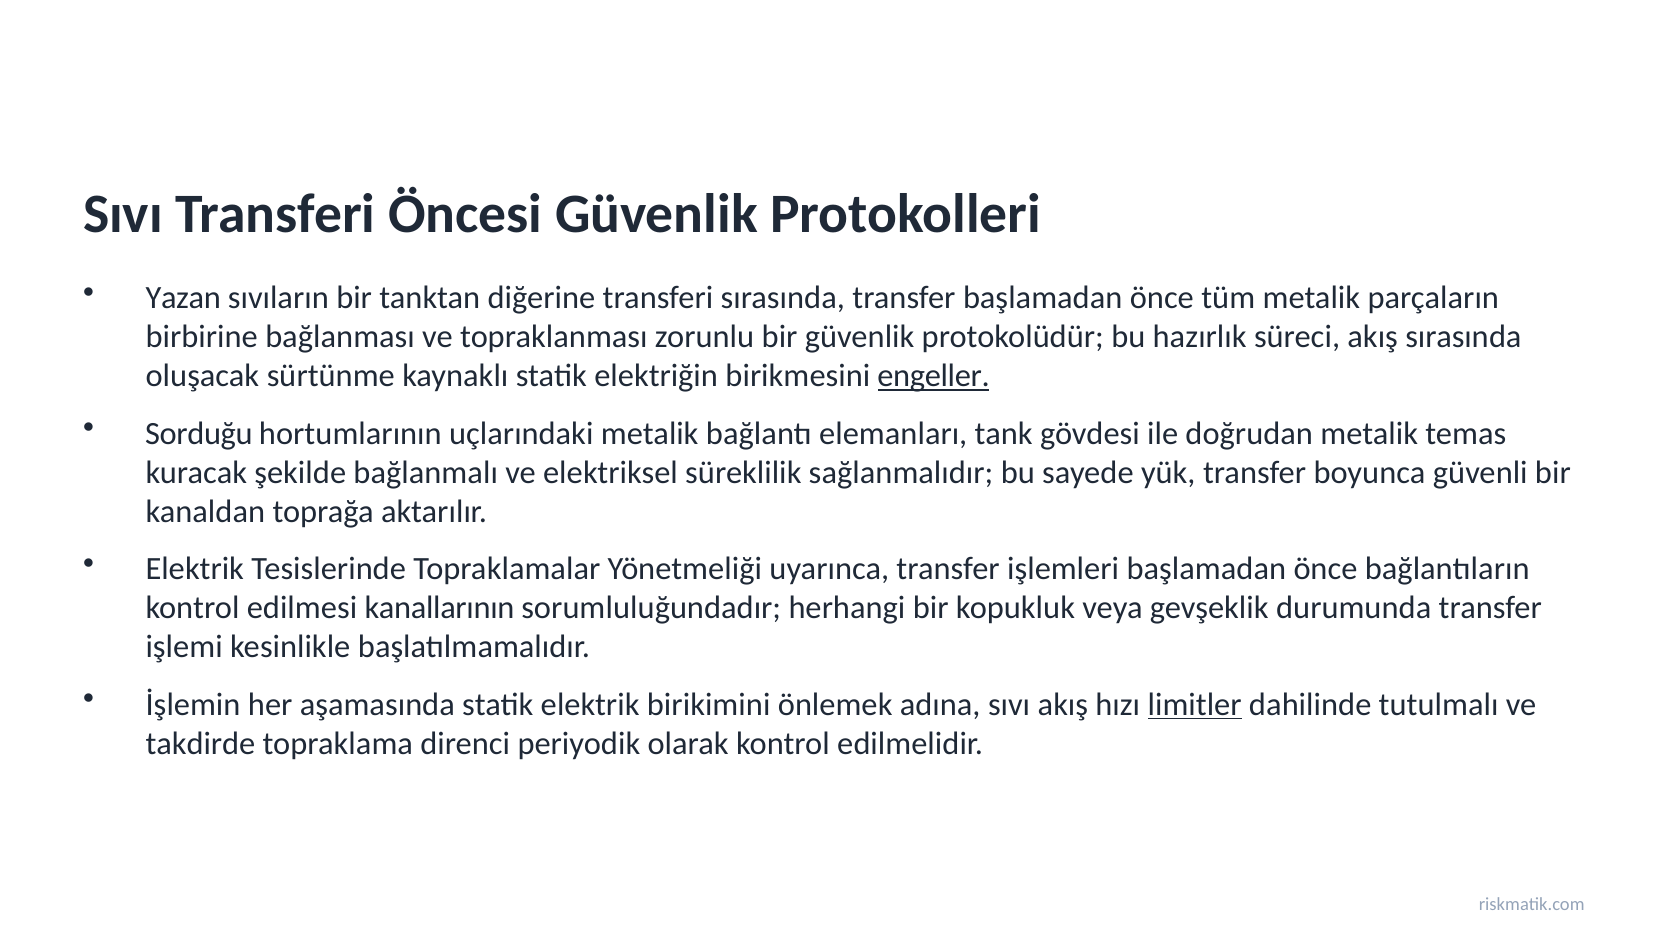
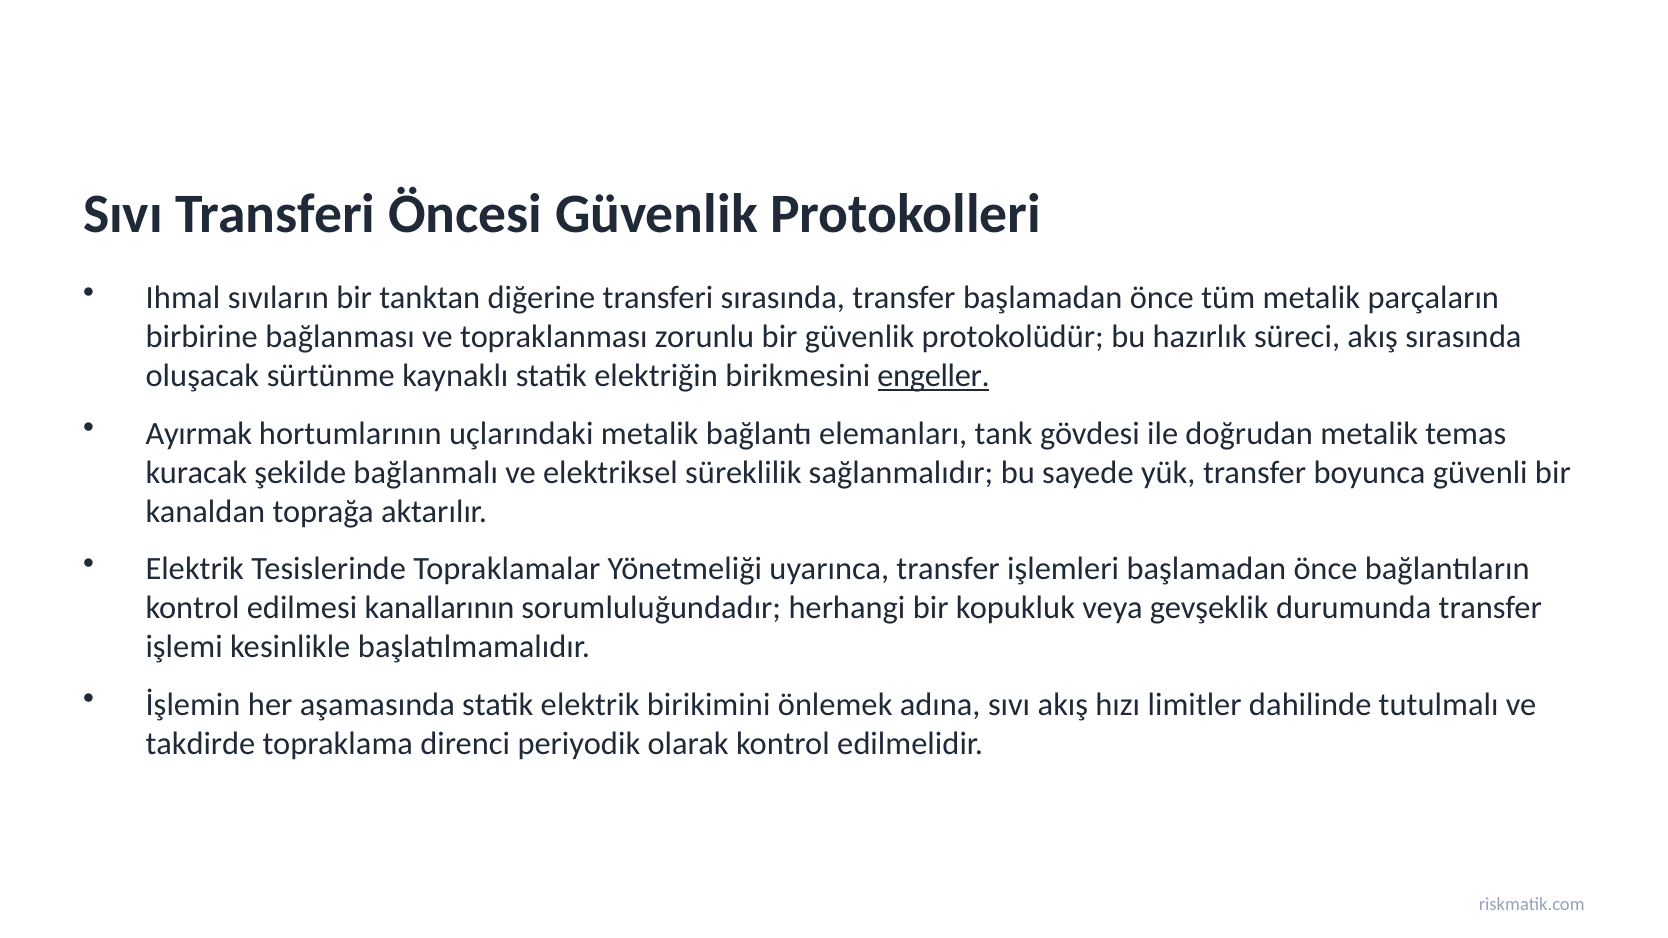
Yazan: Yazan -> Ihmal (183, 298)
Sorduğu: Sorduğu -> Ayırmak (199, 434)
limitler underline: present -> none (1195, 705)
